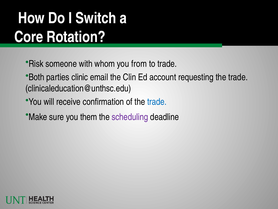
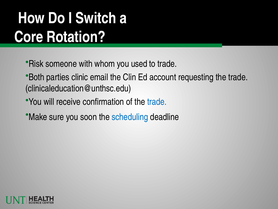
from: from -> used (139, 64)
them: them -> soon (89, 117)
scheduling colour: purple -> blue (130, 117)
